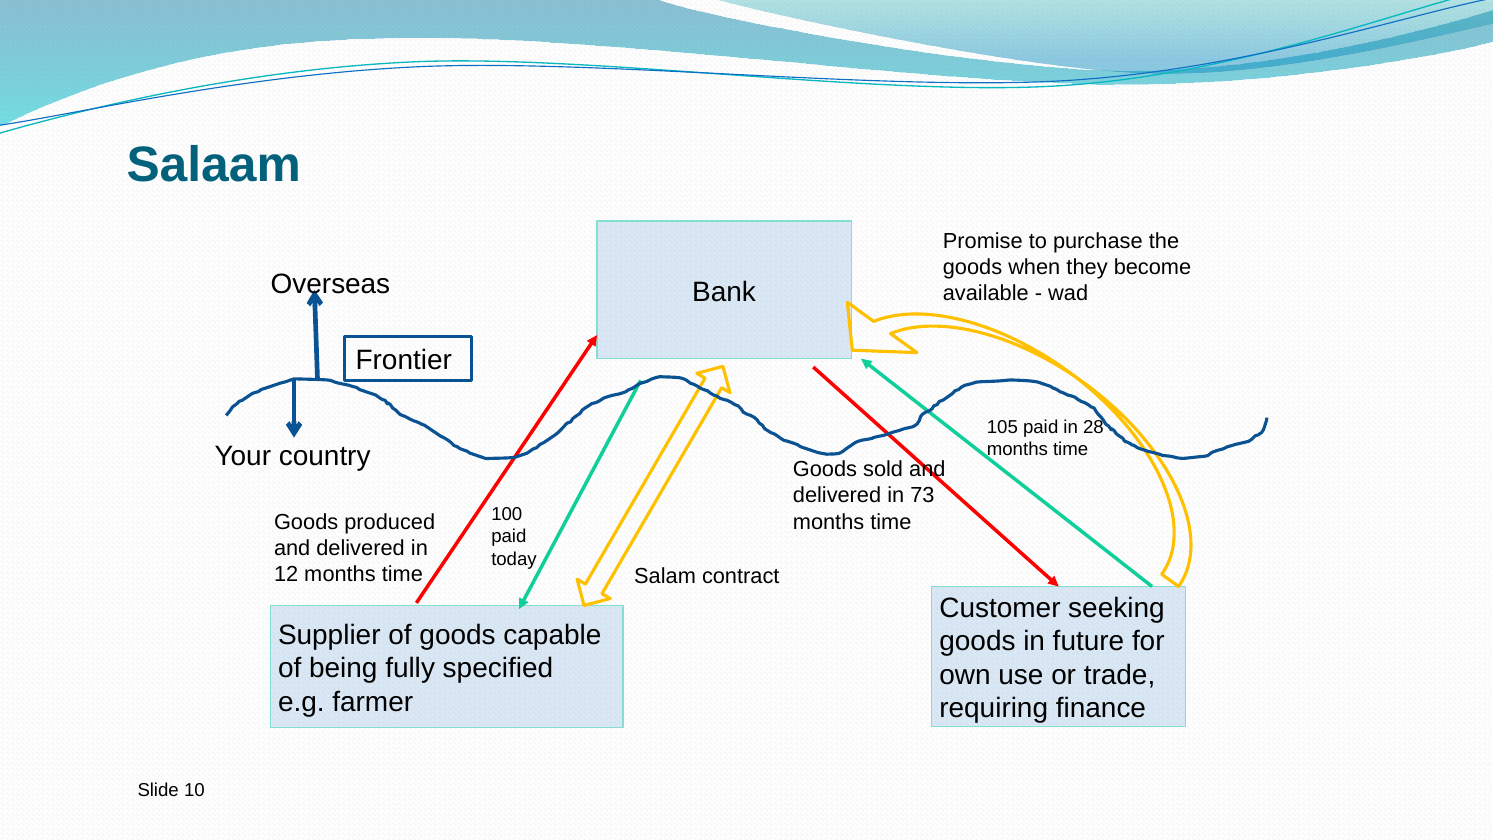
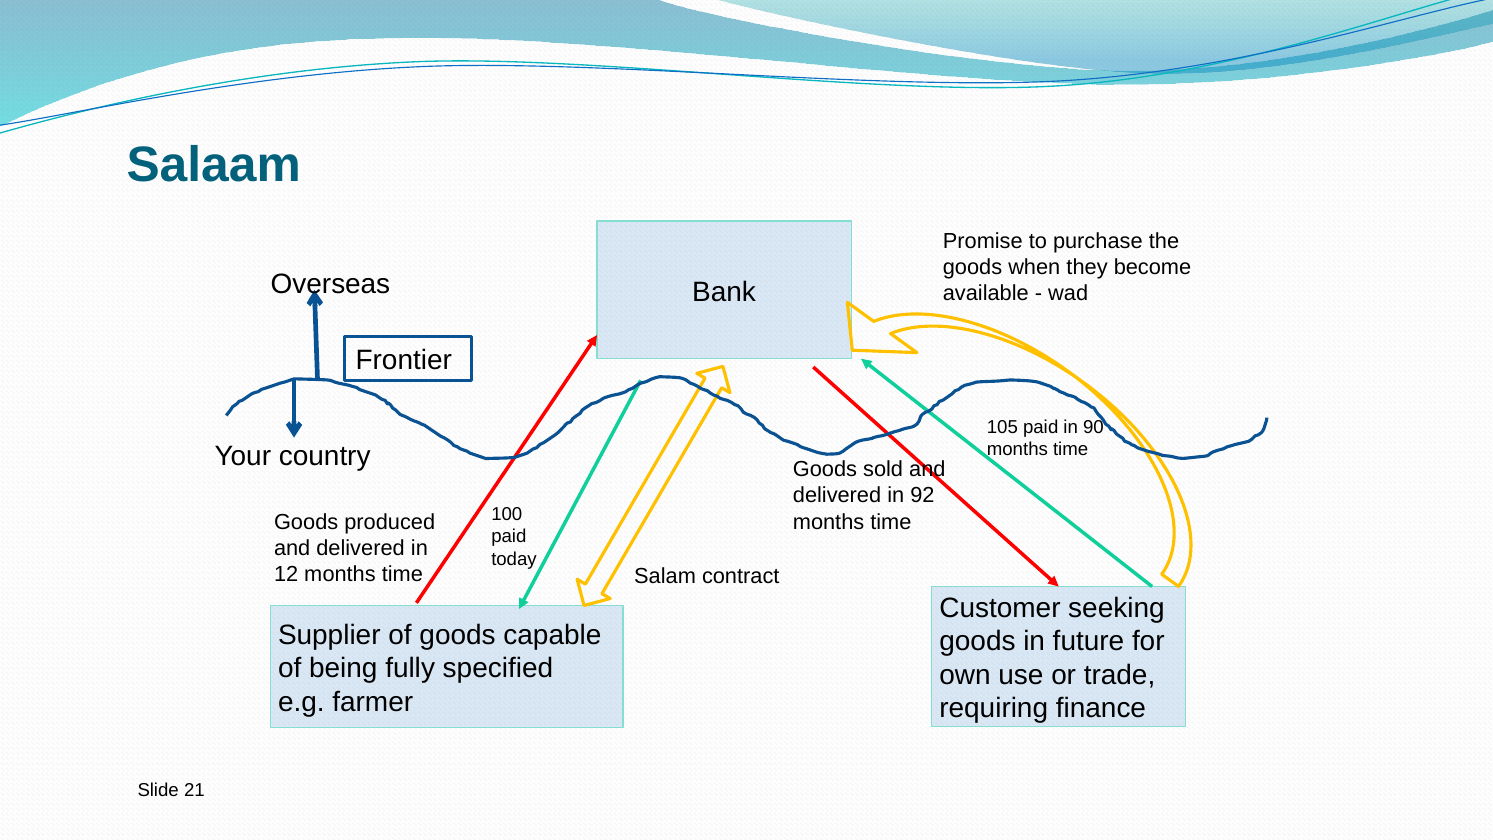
28: 28 -> 90 (1094, 427)
73: 73 -> 92 (922, 496)
10: 10 -> 21 (195, 791)
